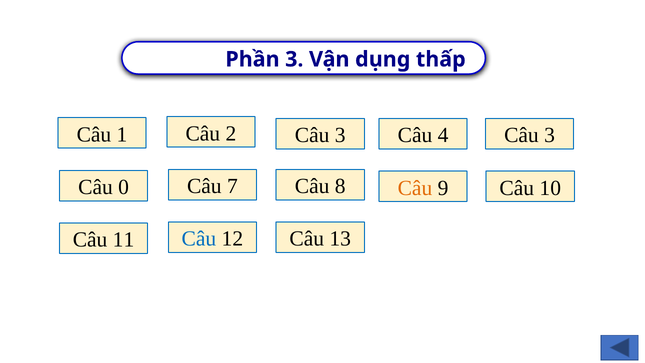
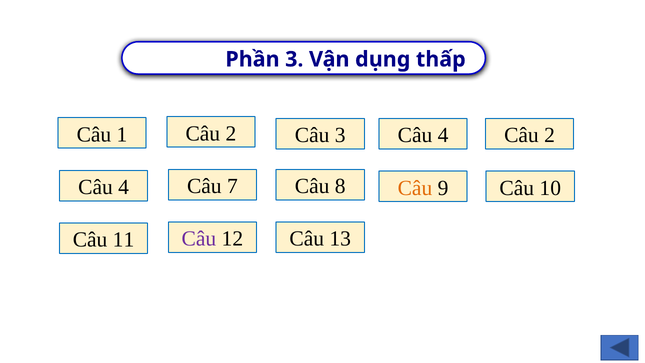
3: 3 -> 2 (550, 135)
0: 0 -> 4 (124, 187)
Câu colour: blue -> purple (199, 239)
